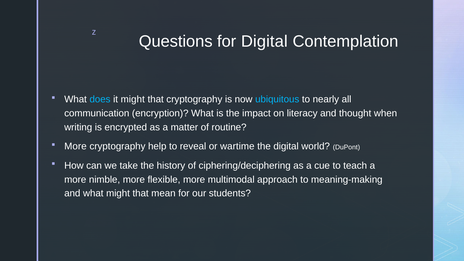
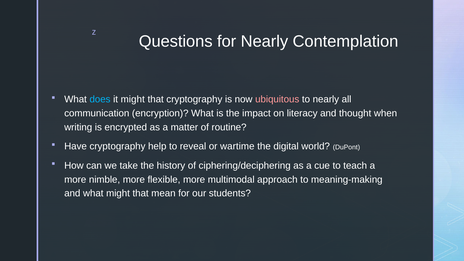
for Digital: Digital -> Nearly (264, 41)
ubiquitous colour: light blue -> pink (277, 99)
More: More -> Have (76, 146)
